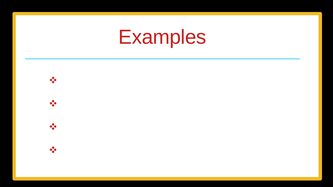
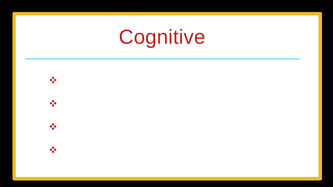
Examples: Examples -> Cognitive (162, 37)
